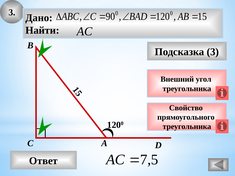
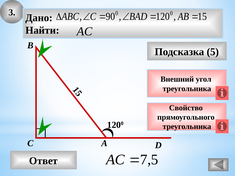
Подсказка 3: 3 -> 5 (213, 52)
